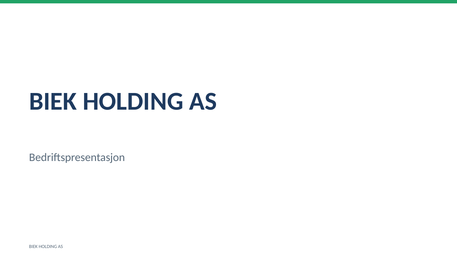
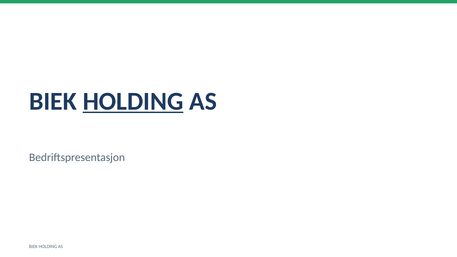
HOLDING underline: none -> present (133, 101)
